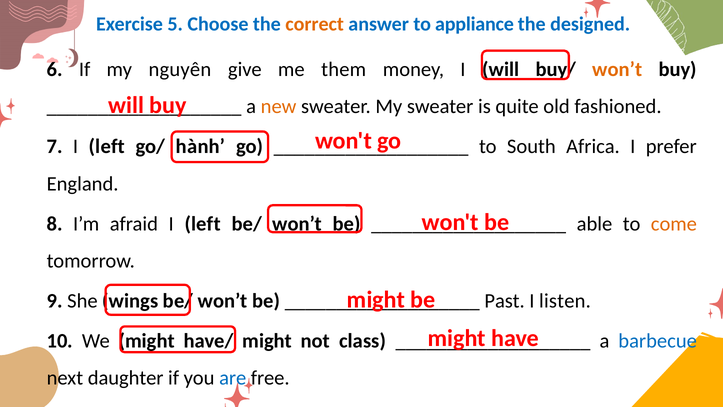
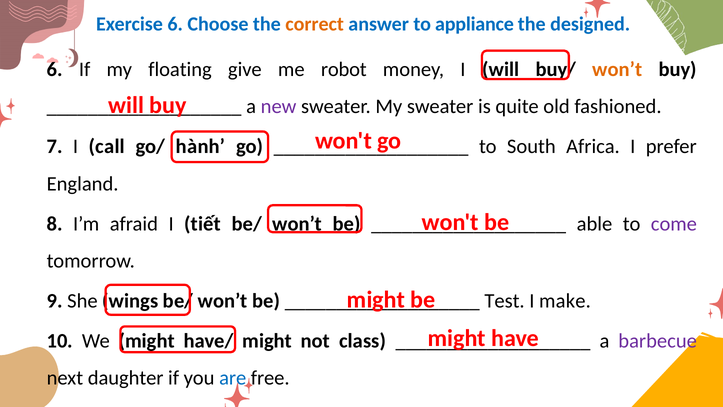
Exercise 5: 5 -> 6 (175, 24)
nguyên: nguyên -> floating (180, 70)
them: them -> robot (344, 70)
new colour: orange -> purple (279, 107)
7 I left: left -> call (107, 147)
afraid I left: left -> tiết (203, 224)
come colour: orange -> purple (674, 224)
Past: Past -> Test (505, 301)
listen: listen -> make (565, 301)
barbecue colour: blue -> purple (658, 341)
